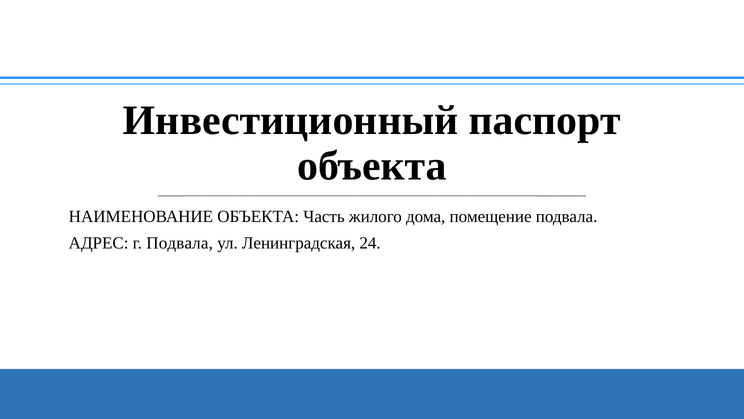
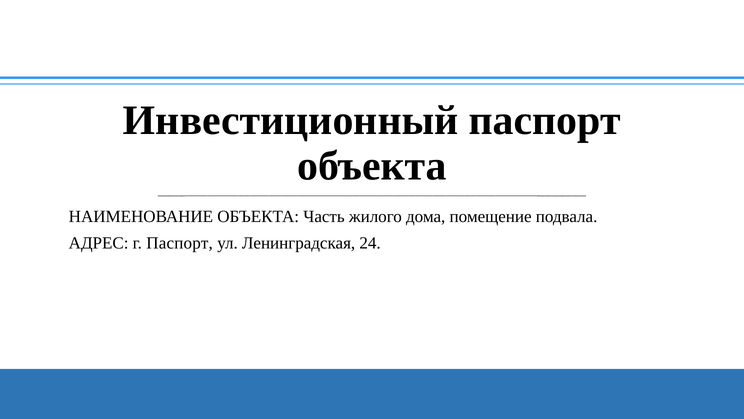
г Подвала: Подвала -> Паспорт (180, 243)
